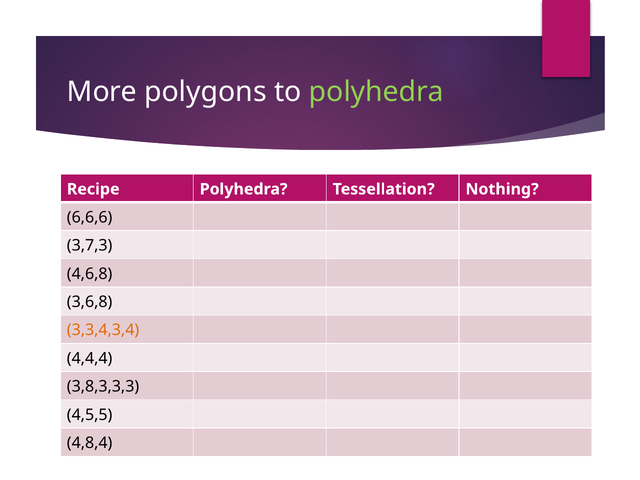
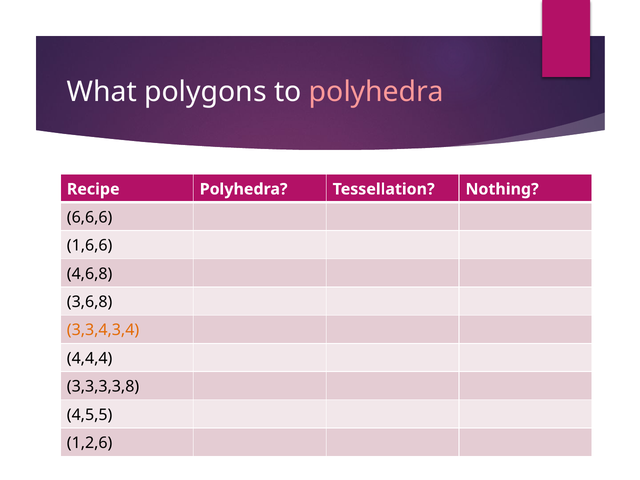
More: More -> What (102, 92)
polyhedra colour: light green -> pink (376, 92)
3,7,3: 3,7,3 -> 1,6,6 (90, 246)
3,8,3,3,3: 3,8,3,3,3 -> 3,3,3,3,8 (103, 387)
4,8,4: 4,8,4 -> 1,2,6 (90, 443)
